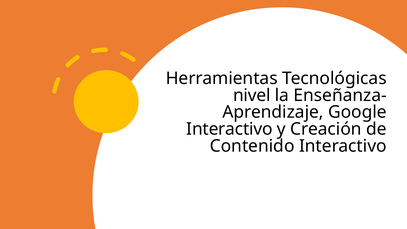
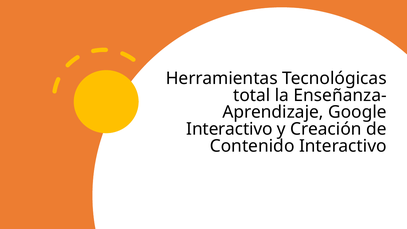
nivel: nivel -> total (252, 95)
